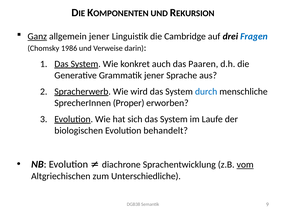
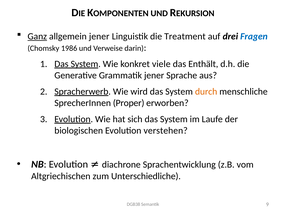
Cambridge: Cambridge -> Treatment (185, 36)
auch: auch -> viele (161, 64)
Paaren: Paaren -> Enthält (203, 64)
durch colour: blue -> orange (206, 92)
behandelt: behandelt -> verstehen (166, 131)
vom underline: present -> none (245, 165)
